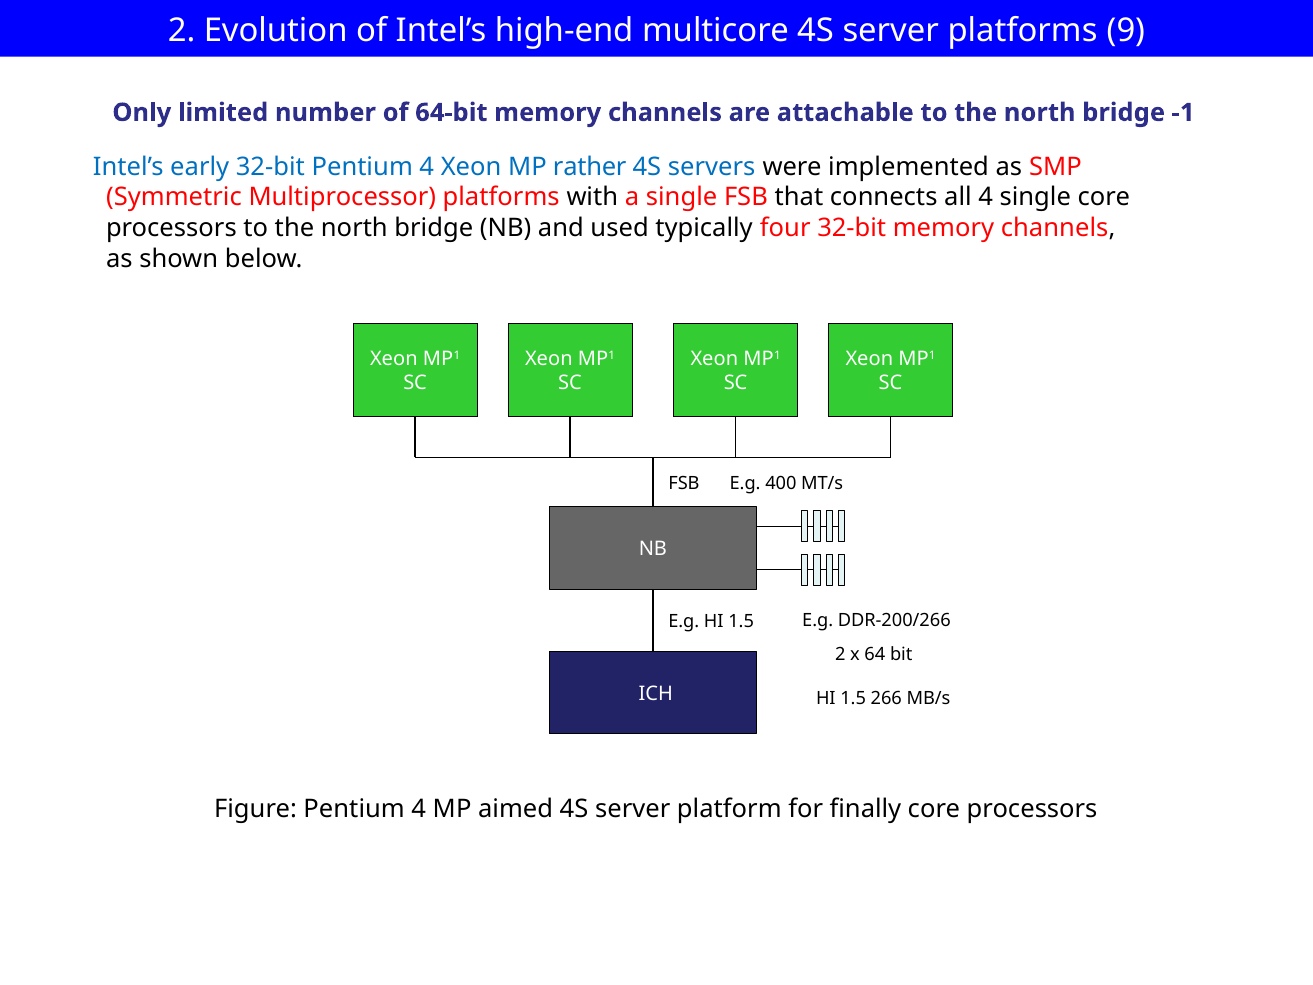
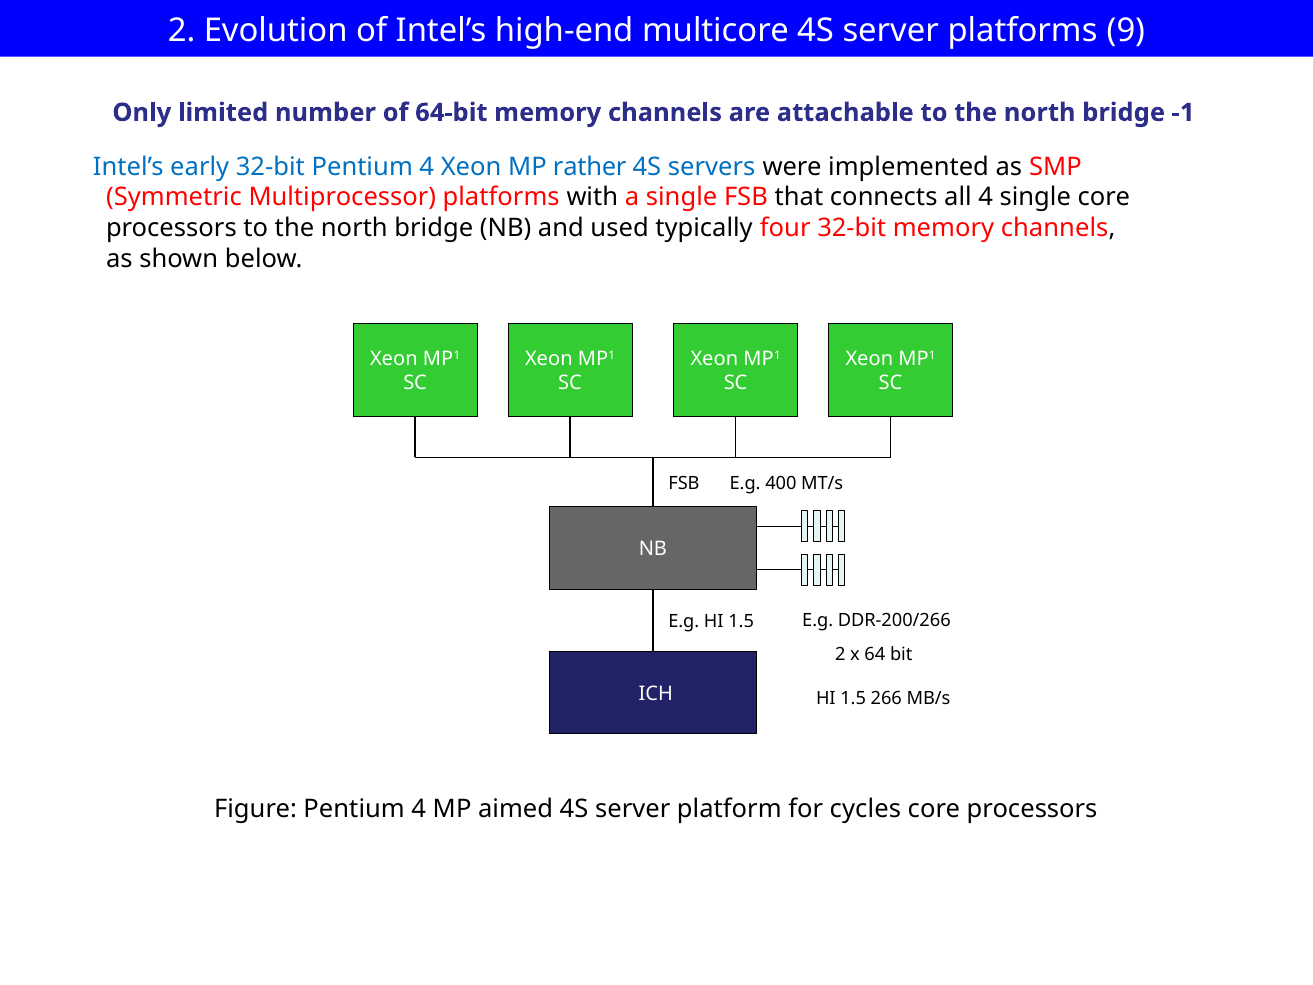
finally: finally -> cycles (865, 809)
